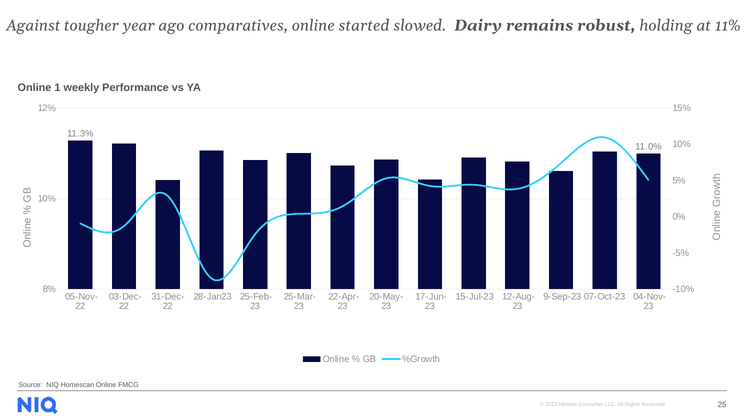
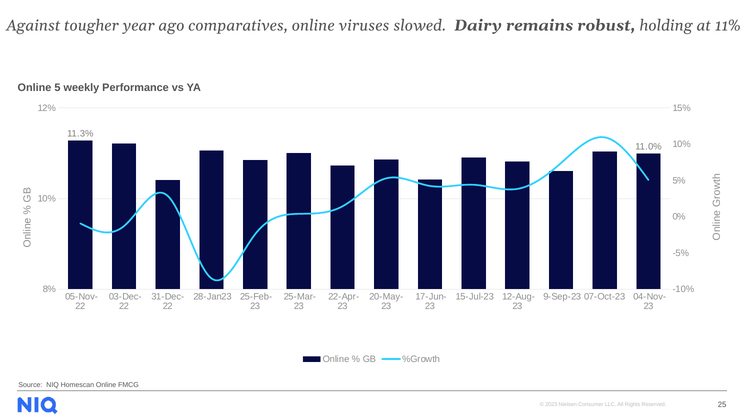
started: started -> viruses (364, 25)
1: 1 -> 5 (57, 88)
